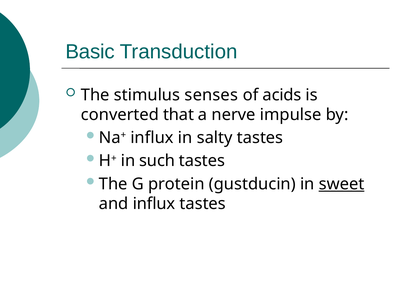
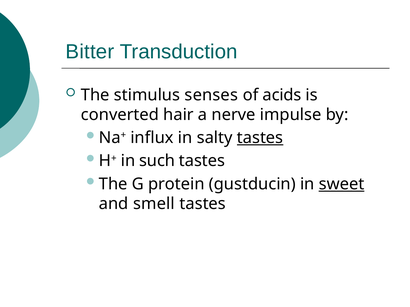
Basic: Basic -> Bitter (90, 52)
that: that -> hair (179, 115)
tastes underline: none -> present (260, 138)
and influx: influx -> smell (154, 204)
